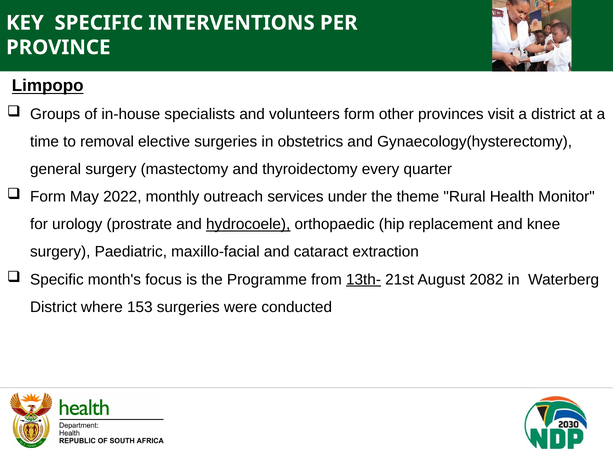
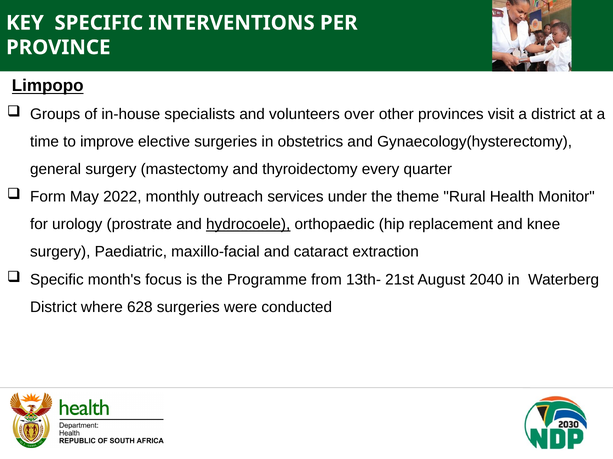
volunteers form: form -> over (359, 114)
removal: removal -> improve (107, 142)
13th- underline: present -> none (364, 280)
2082: 2082 -> 2040 (486, 280)
153: 153 -> 628 (140, 308)
